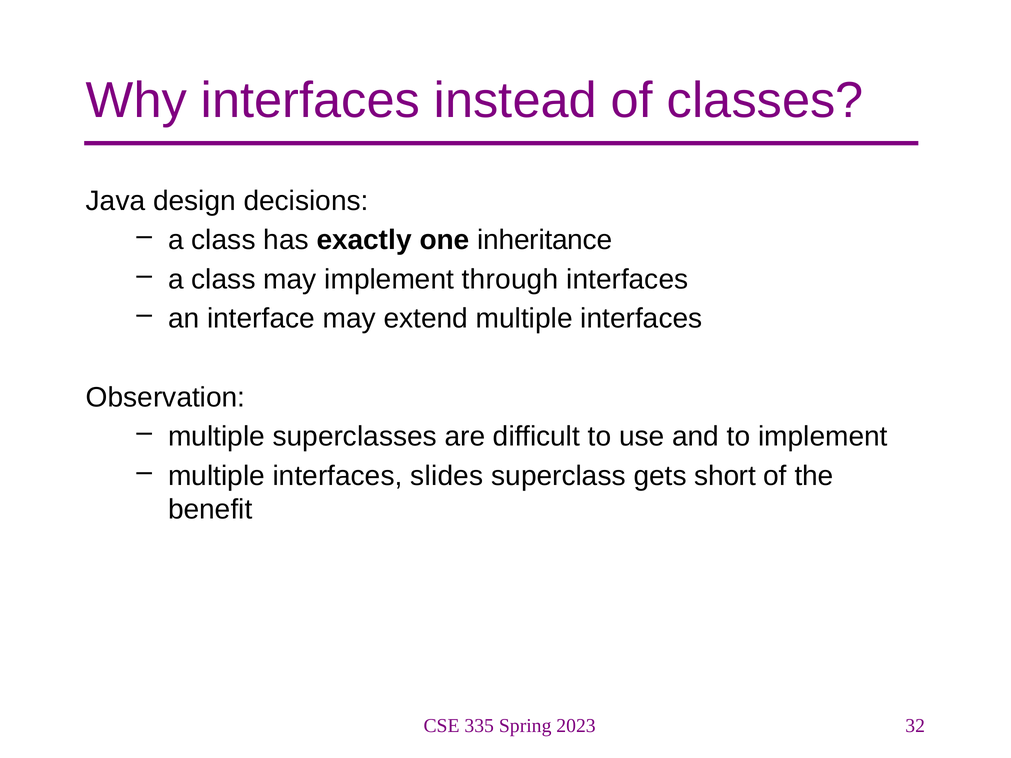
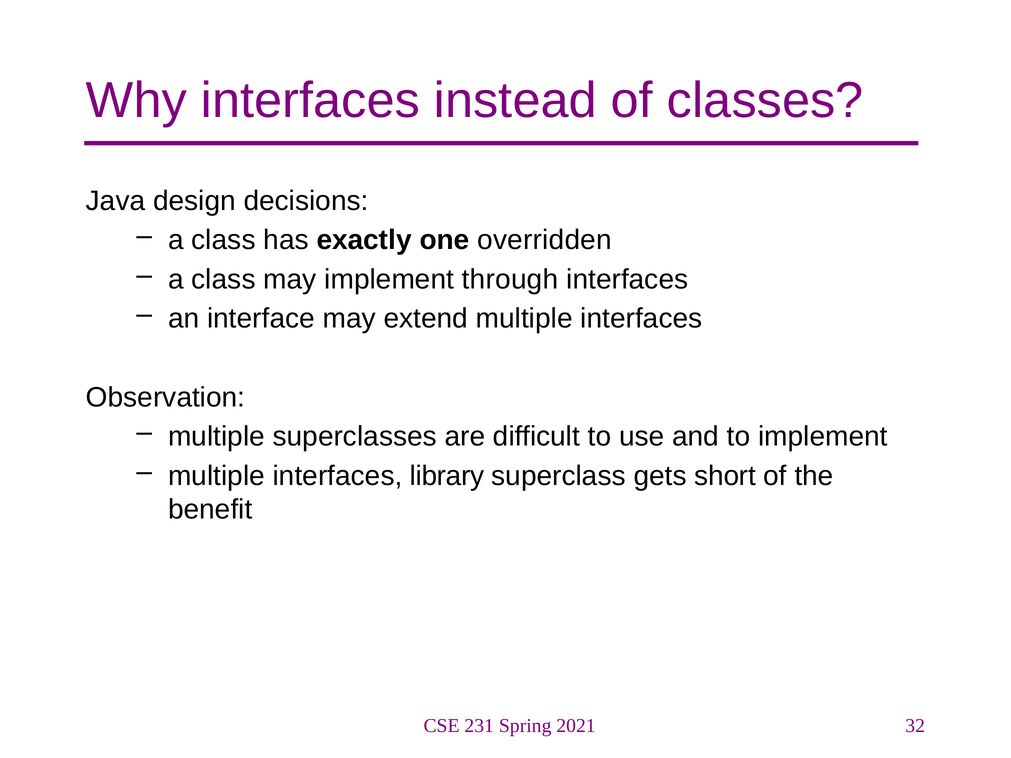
inheritance: inheritance -> overridden (545, 240)
slides: slides -> library (447, 476)
335: 335 -> 231 (479, 726)
2023: 2023 -> 2021 (576, 726)
